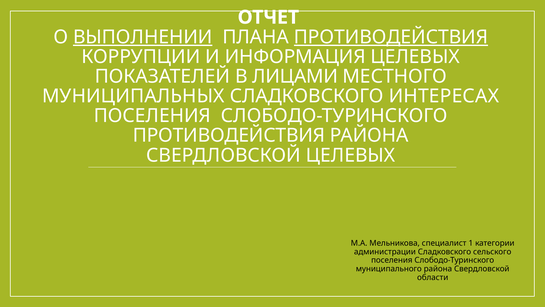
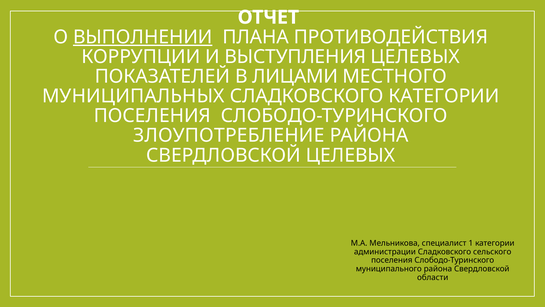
ПРОТИВОДЕЙСТВИЯ underline: present -> none (391, 37)
ИНФОРМАЦИЯ: ИНФОРМАЦИЯ -> ВЫСТУПЛЕНИЯ (295, 57)
СЛАДКОВСКОГО ИНТЕРЕСАХ: ИНТЕРЕСАХ -> КАТЕГОРИИ (444, 96)
ПРОТИВОДЕЙСТВИЯ: ПРОТИВОДЕЙСТВИЯ -> ЗЛОУПОТРЕБЛЕНИЕ (229, 135)
